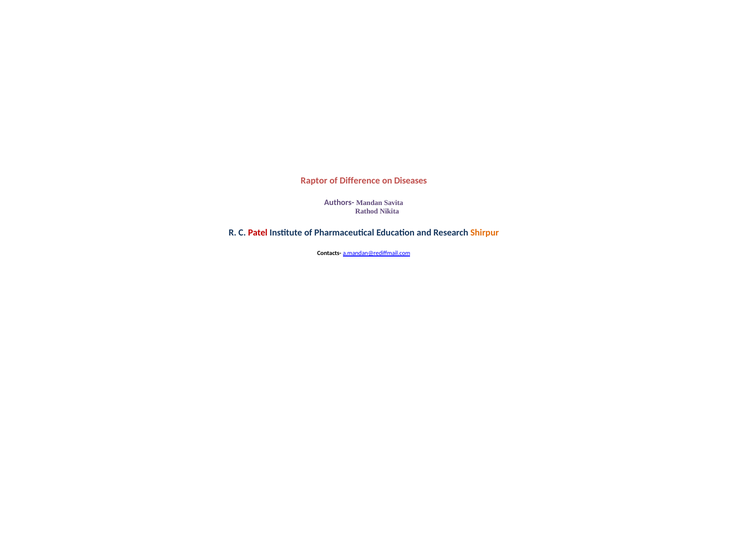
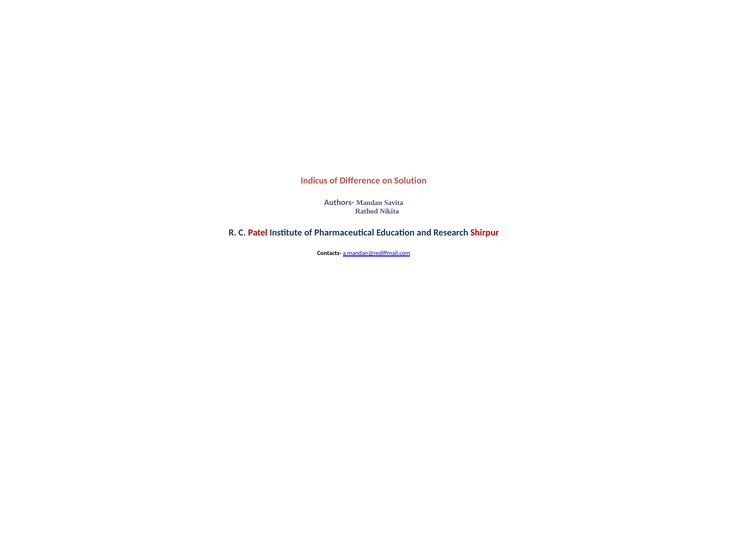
Raptor: Raptor -> Indicus (314, 180)
Diseases: Diseases -> Solution (410, 180)
Shirpur colour: orange -> red (485, 233)
